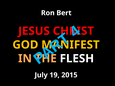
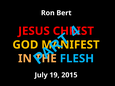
FLESH colour: white -> light blue (77, 59)
